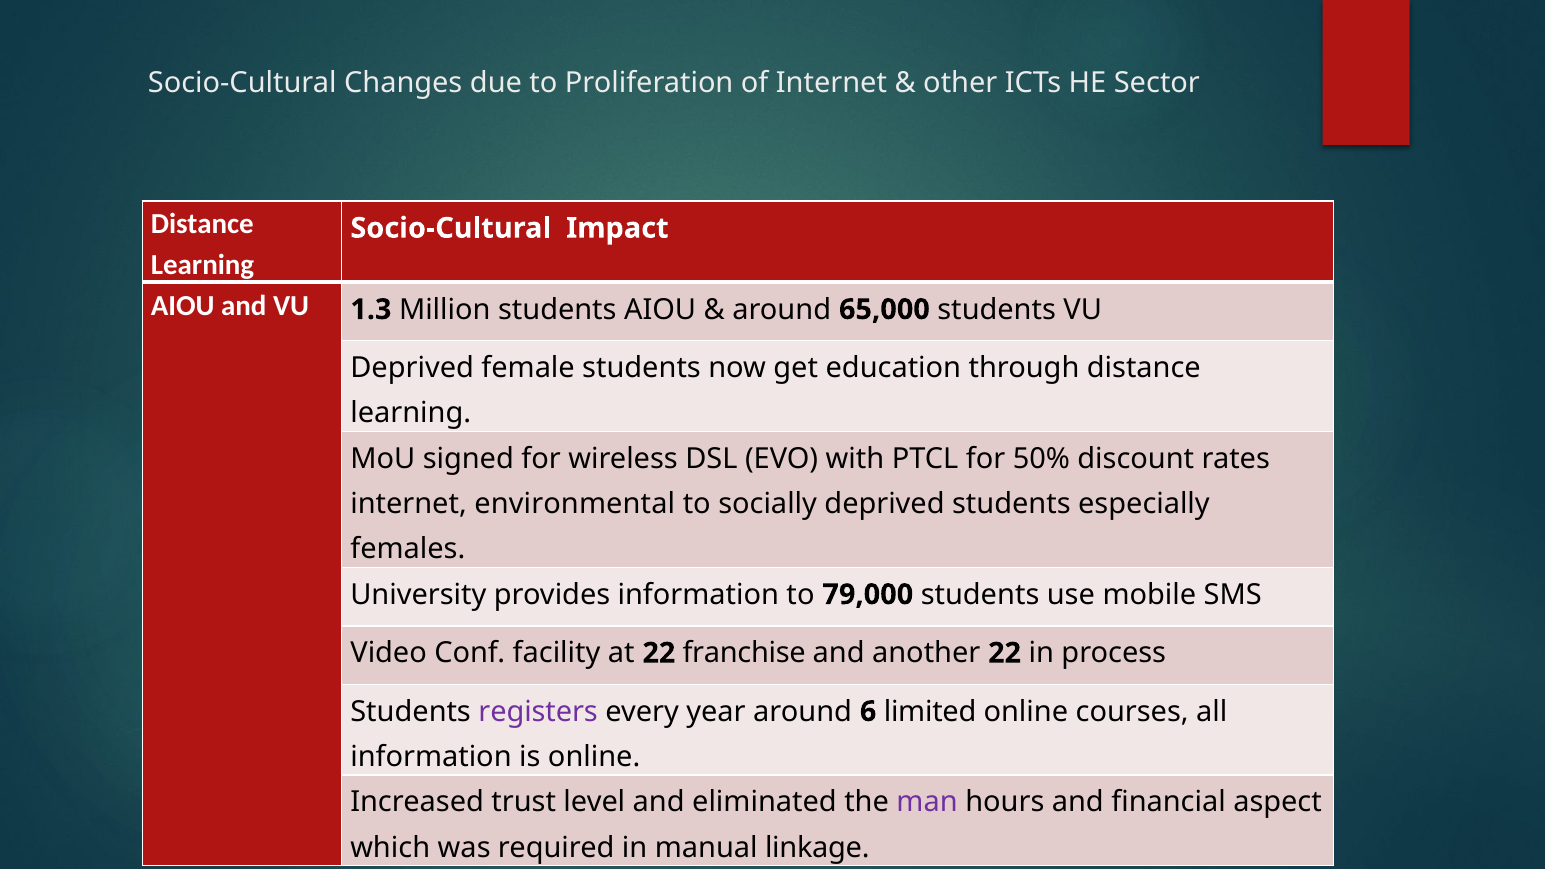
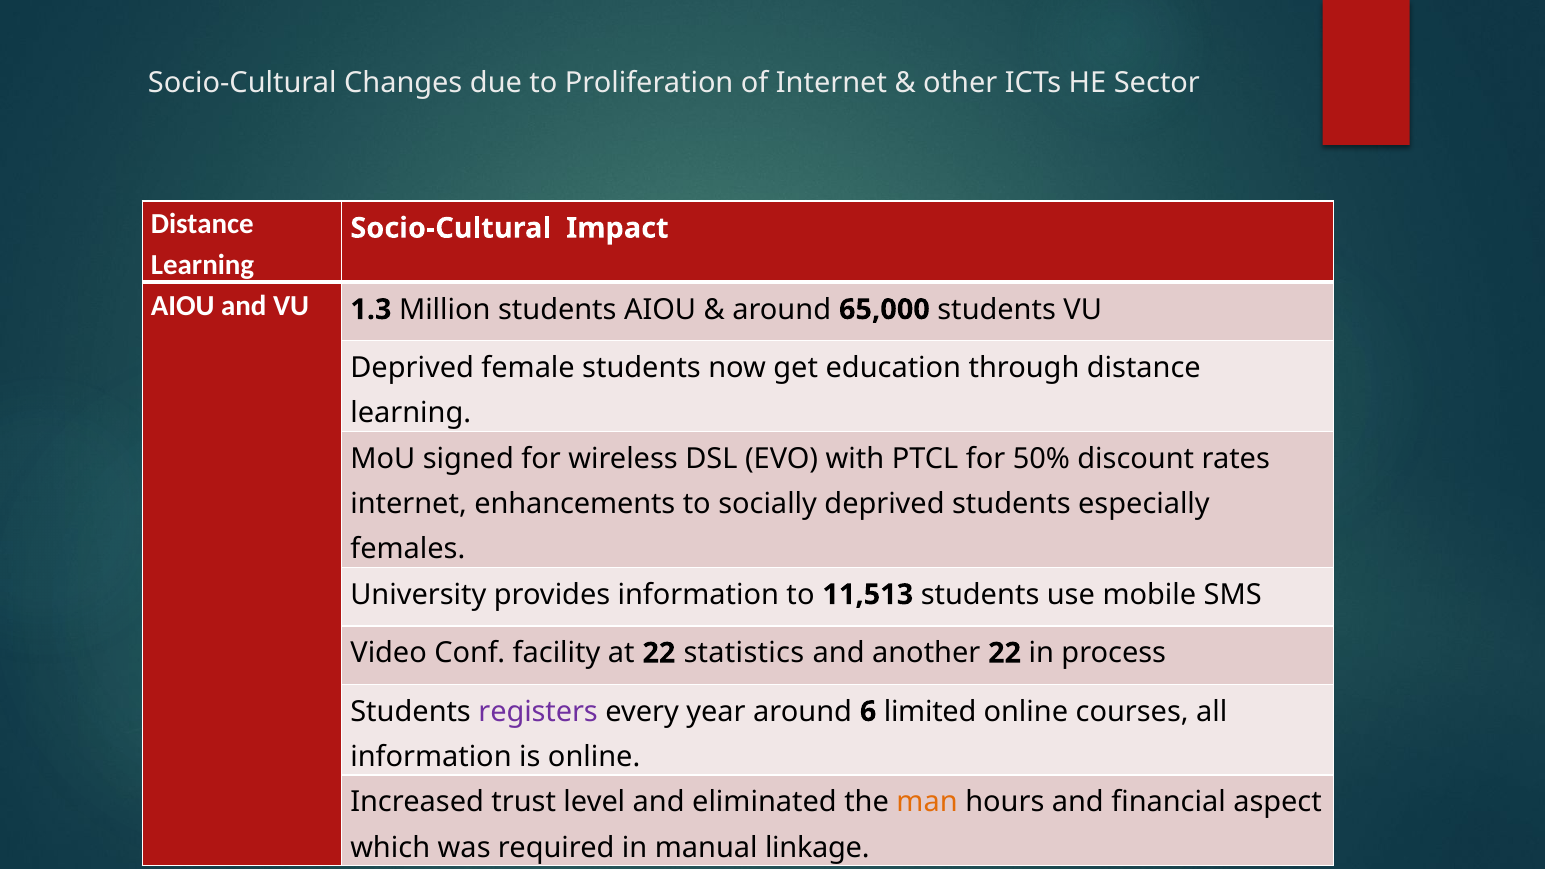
environmental: environmental -> enhancements (575, 504)
79,000: 79,000 -> 11,513 (868, 595)
franchise: franchise -> statistics (744, 653)
man colour: purple -> orange (927, 802)
